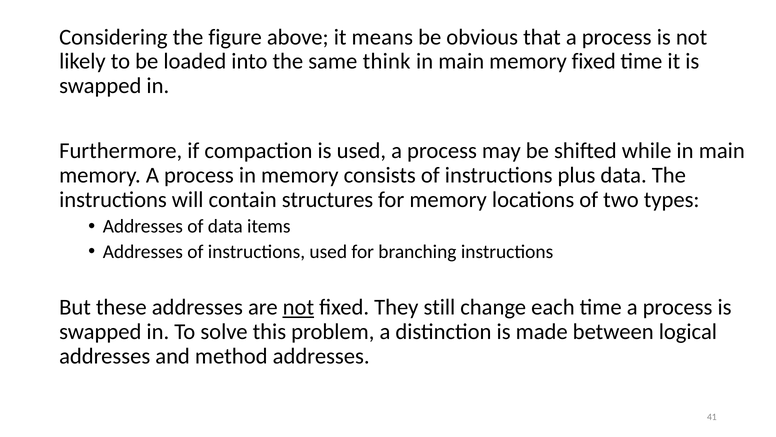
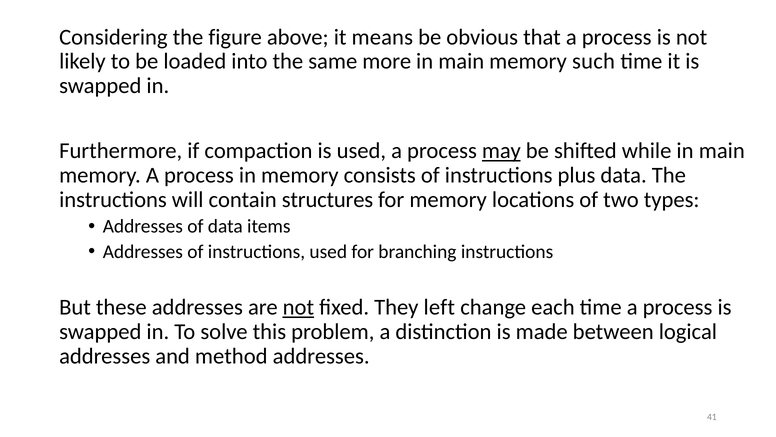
think: think -> more (387, 61)
memory fixed: fixed -> such (593, 61)
may underline: none -> present (501, 151)
still: still -> left (439, 307)
